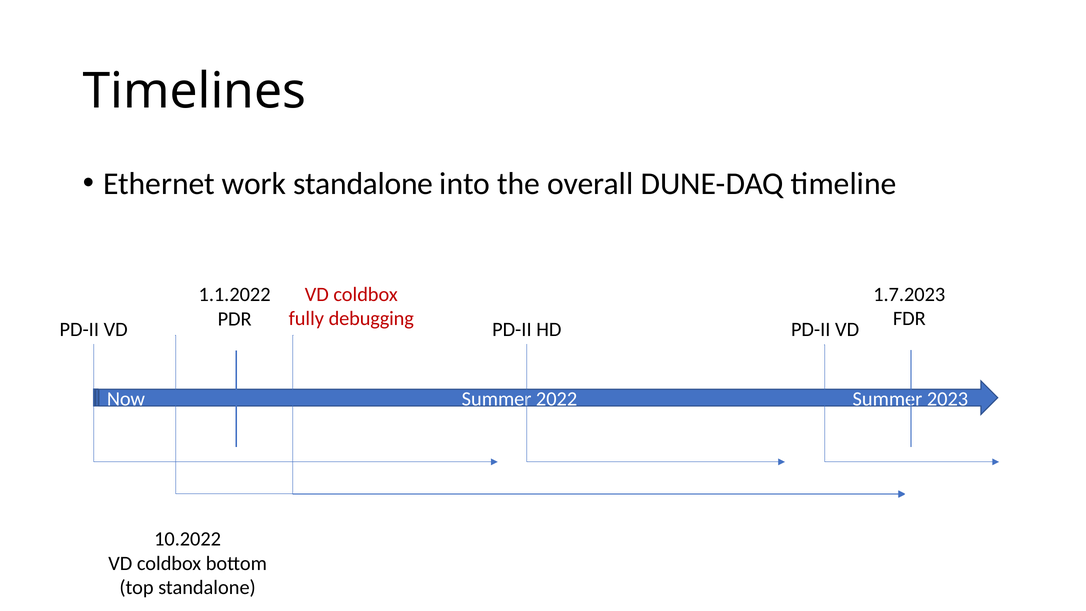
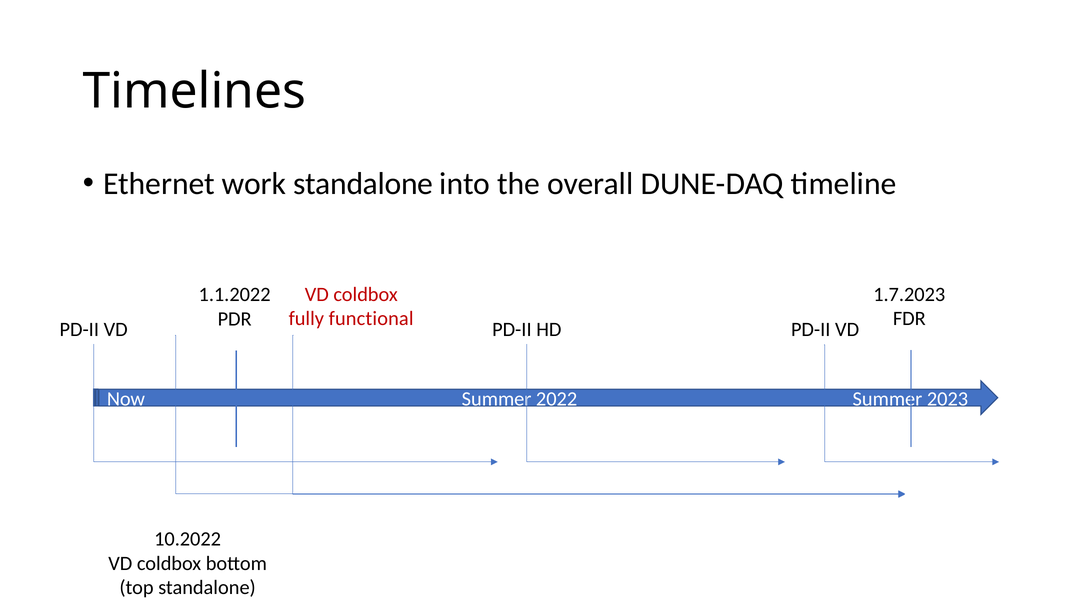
debugging: debugging -> functional (371, 319)
